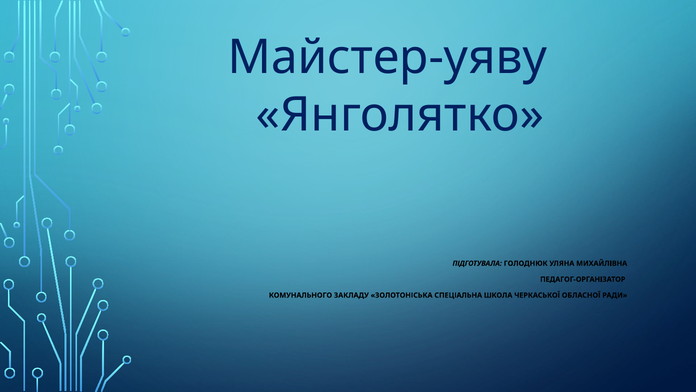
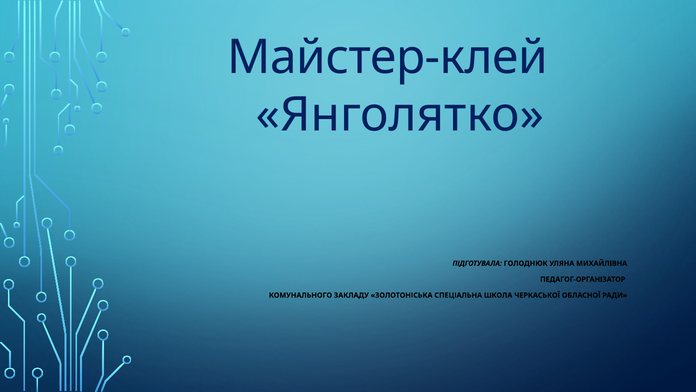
Майстер-уяву: Майстер-уяву -> Майстер-клей (388, 57)
